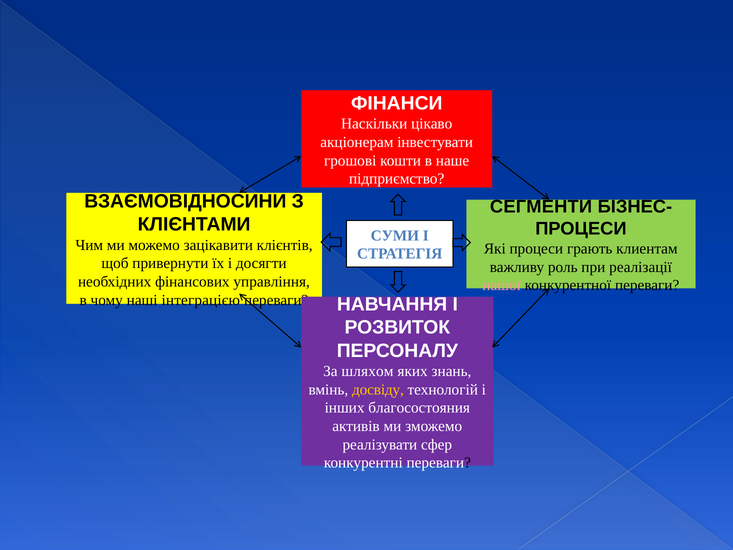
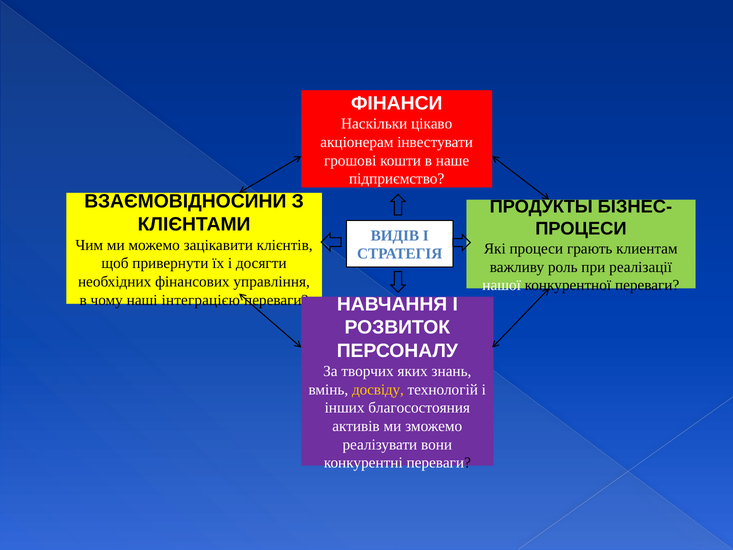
СЕГМЕНТИ: СЕГМЕНТИ -> ПРОДУКТЫ (541, 207)
СУМИ: СУМИ -> ВИДІВ (395, 235)
нашої colour: pink -> white (502, 285)
шляхом: шляхом -> творчих (368, 371)
сфер: сфер -> вони (437, 444)
